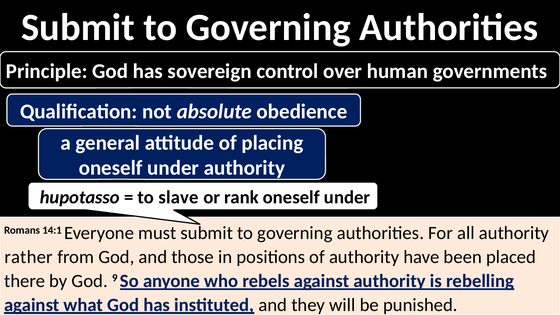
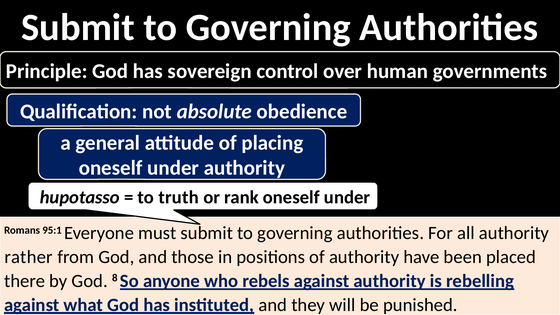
slave: slave -> truth (179, 197)
14:1: 14:1 -> 95:1 (52, 230)
9: 9 -> 8 (115, 278)
